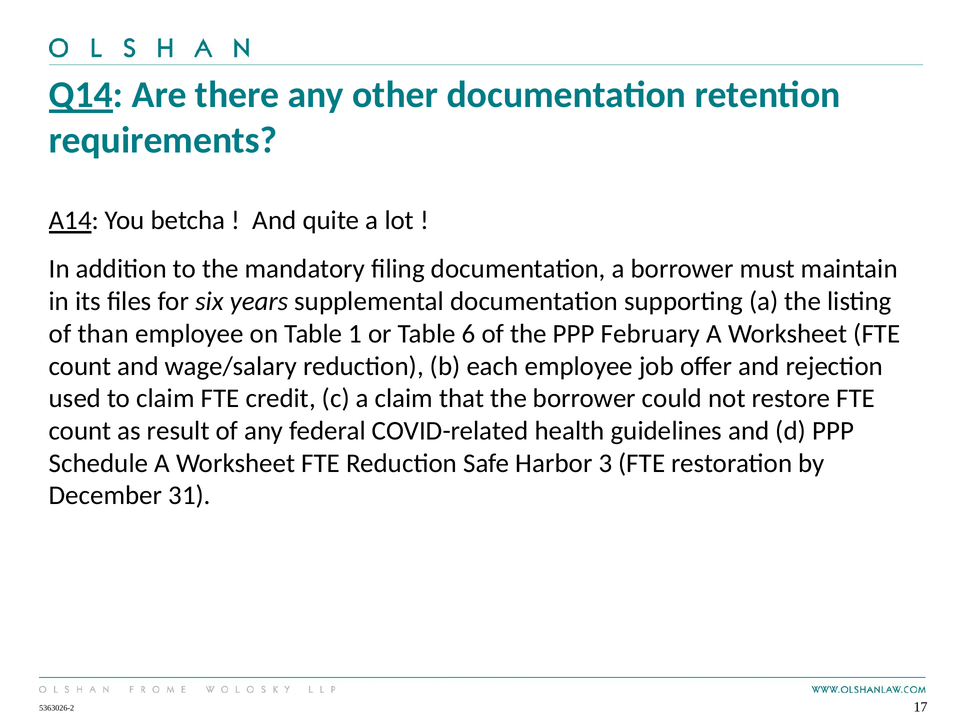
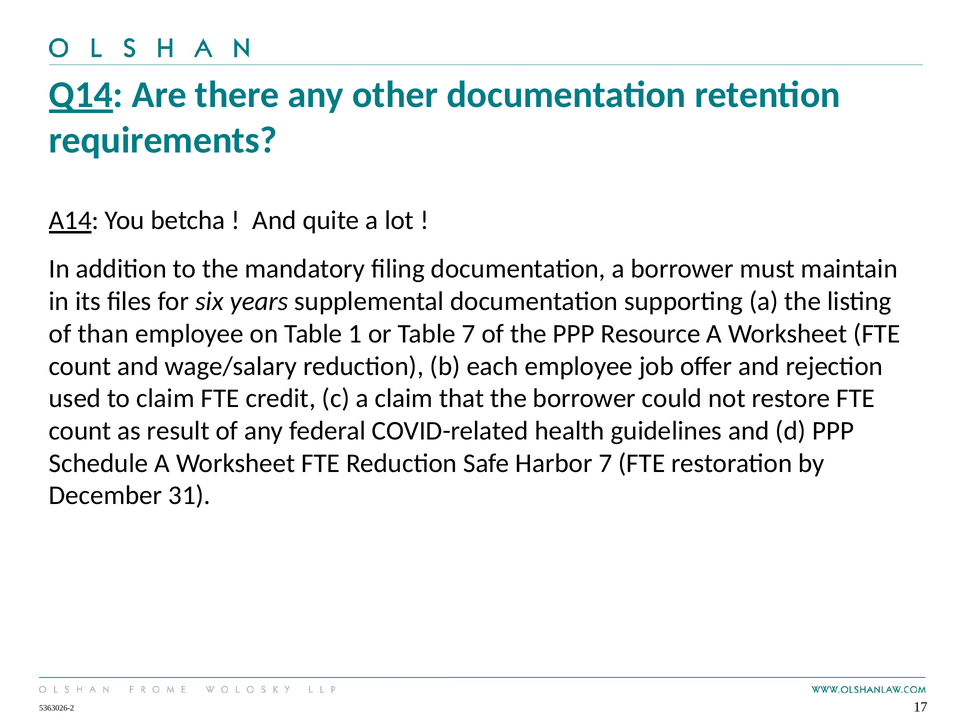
Table 6: 6 -> 7 (469, 334)
February: February -> Resource (651, 334)
Harbor 3: 3 -> 7 (605, 463)
